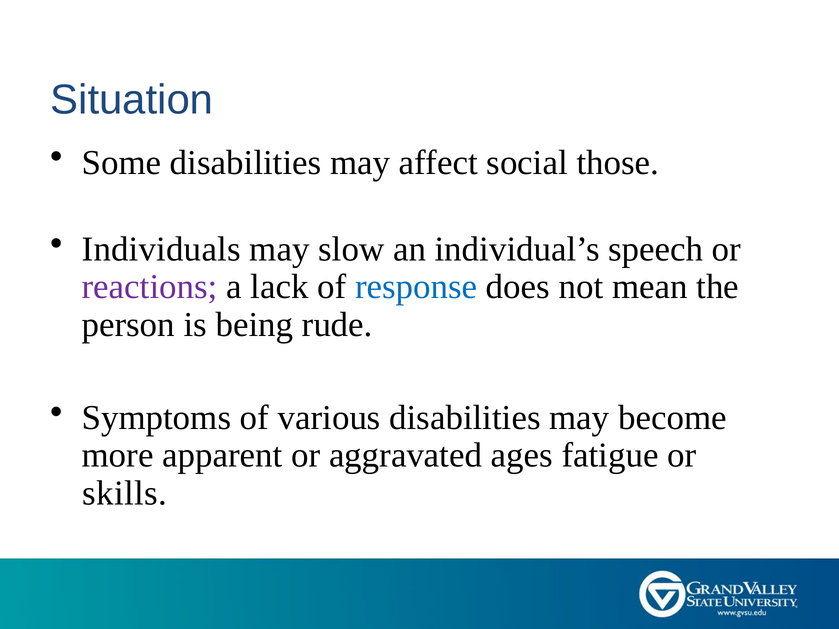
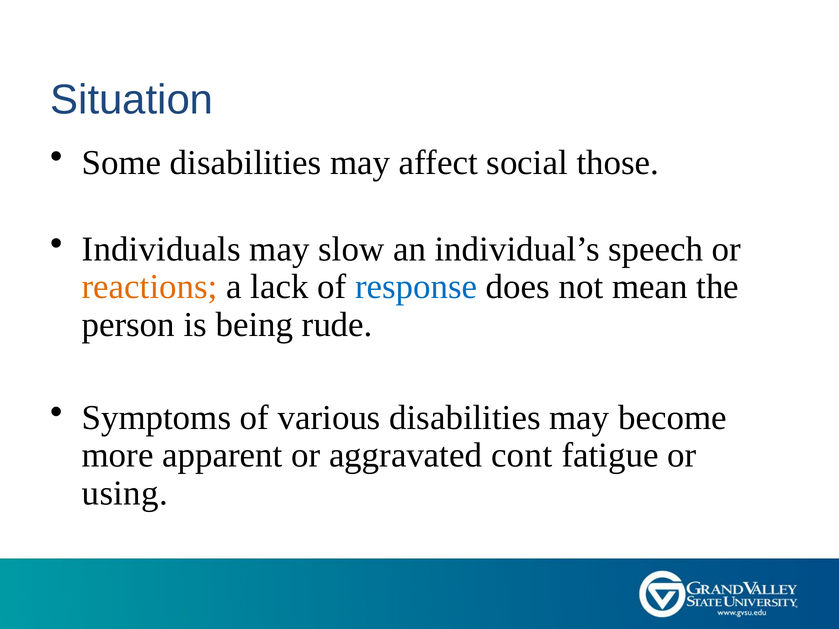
reactions colour: purple -> orange (150, 287)
ages: ages -> cont (522, 456)
skills: skills -> using (125, 493)
